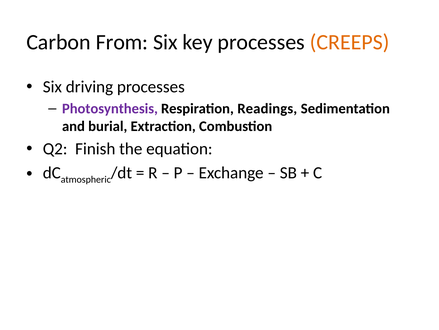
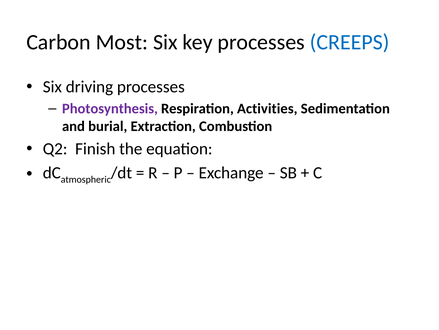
From: From -> Most (122, 42)
CREEPS colour: orange -> blue (350, 42)
Readings: Readings -> Activities (267, 109)
